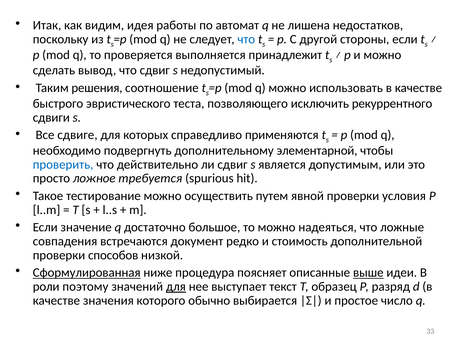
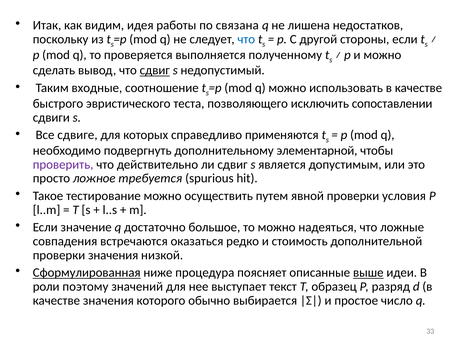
автомат: автомат -> связана (237, 25)
принадлежит: принадлежит -> полученному (285, 55)
сдвиг underline: none -> present (155, 70)
решения: решения -> входные (97, 88)
рекуррентного: рекуррентного -> сопоставлении (392, 103)
проверить colour: blue -> purple (63, 164)
документ: документ -> оказаться (197, 241)
проверки способов: способов -> значения (113, 255)
для underline: present -> none (176, 286)
